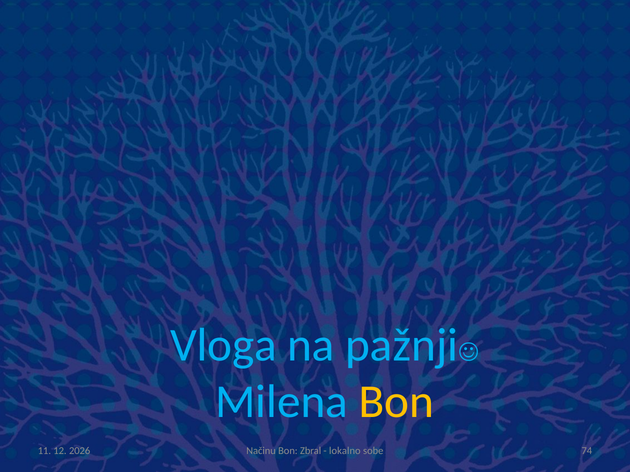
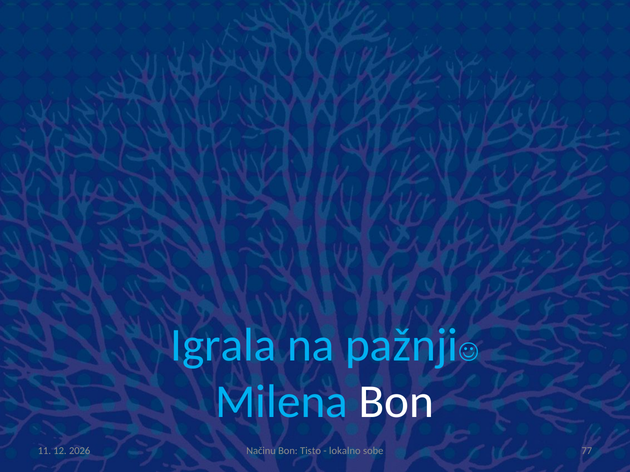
Vloga: Vloga -> Igrala (223, 345)
Bon colour: yellow -> white (396, 402)
Zbral: Zbral -> Tisto (311, 451)
74: 74 -> 77 (587, 451)
